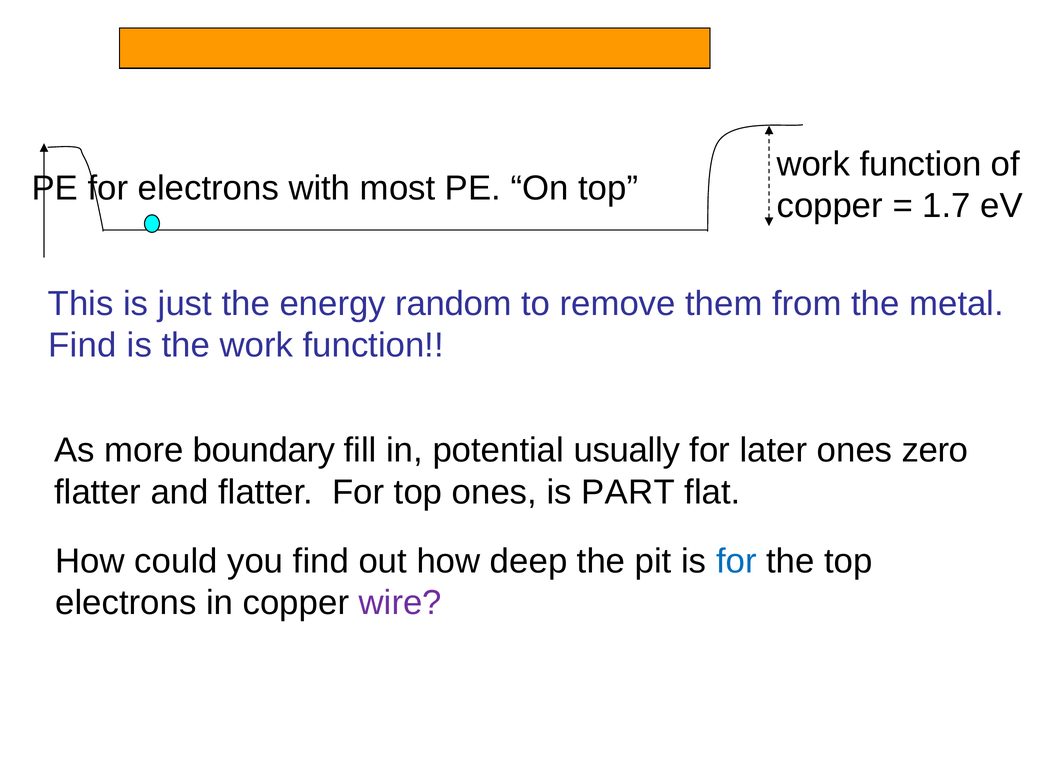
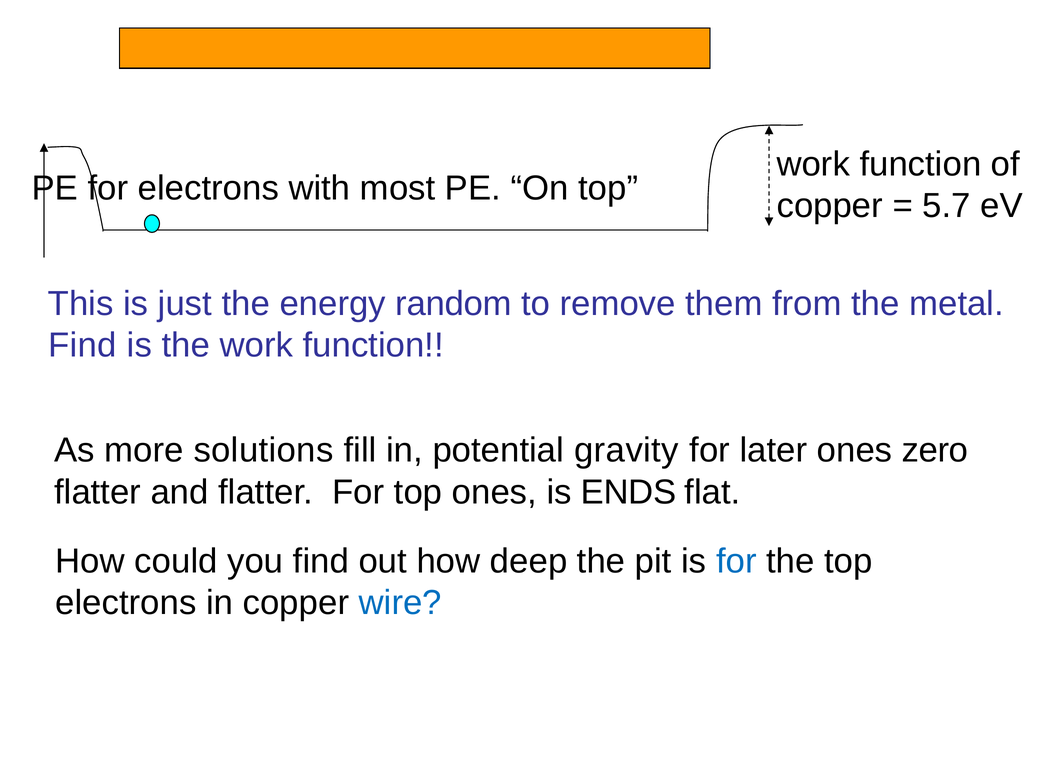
1.7: 1.7 -> 5.7 (947, 206)
boundary: boundary -> solutions (264, 451)
usually: usually -> gravity (627, 451)
PART: PART -> ENDS (629, 492)
wire colour: purple -> blue (400, 603)
